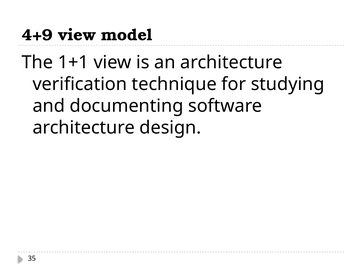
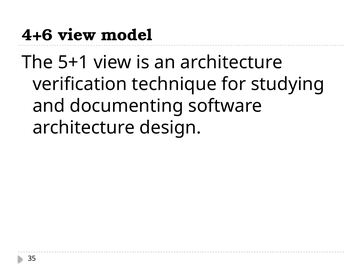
4+9: 4+9 -> 4+6 (37, 35)
1+1: 1+1 -> 5+1 (73, 62)
